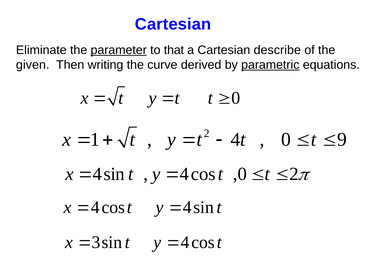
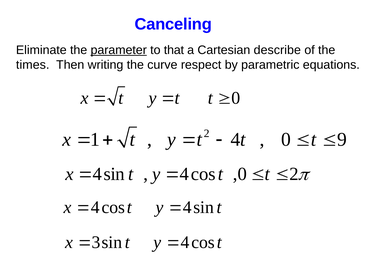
Cartesian: Cartesian -> Canceling (173, 24)
given: given -> times (33, 65)
derived: derived -> respect (201, 65)
parametric underline: present -> none (270, 65)
